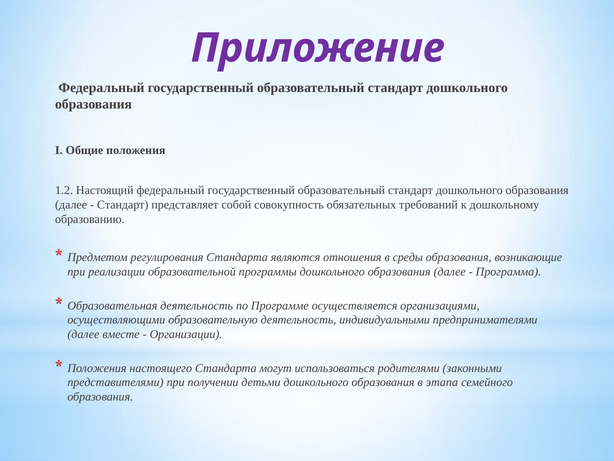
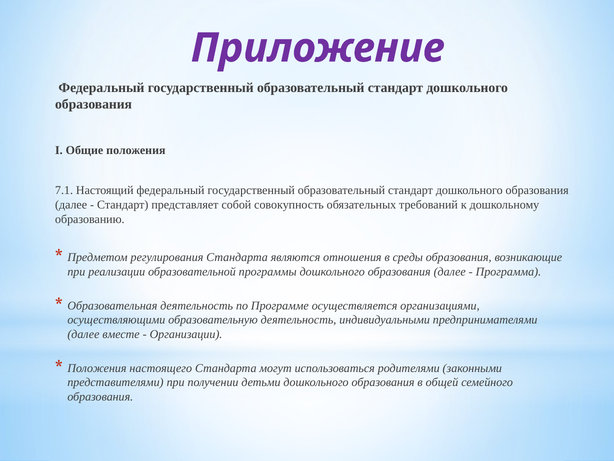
1.2: 1.2 -> 7.1 (64, 190)
этапа: этапа -> общей (442, 382)
